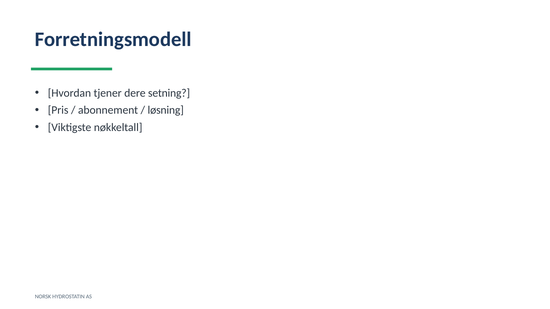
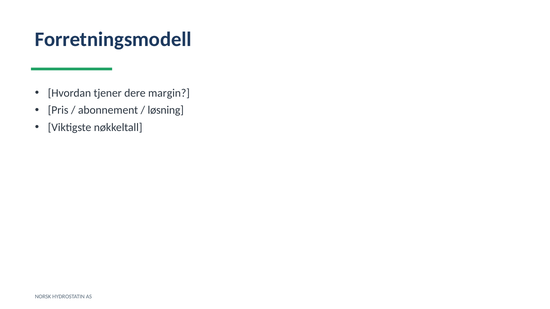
setning: setning -> margin (169, 93)
